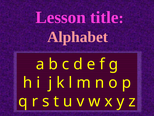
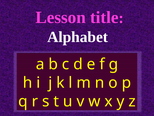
Alphabet colour: pink -> white (78, 37)
